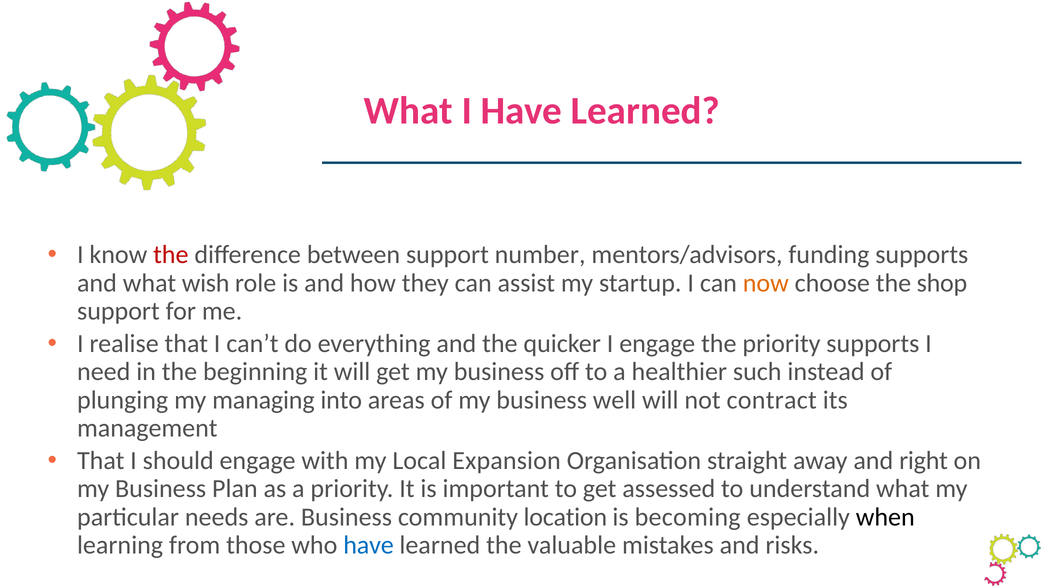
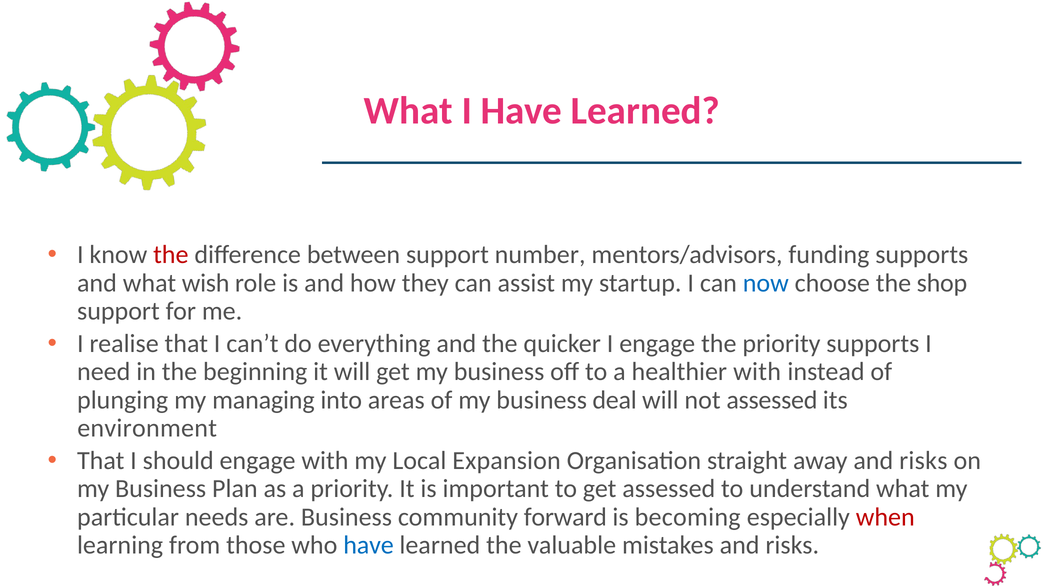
now colour: orange -> blue (766, 283)
healthier such: such -> with (757, 372)
well: well -> deal (615, 400)
not contract: contract -> assessed (772, 400)
management: management -> environment (147, 428)
away and right: right -> risks (923, 460)
location: location -> forward (565, 517)
when colour: black -> red (885, 517)
